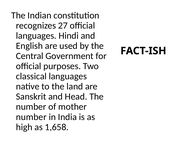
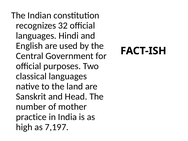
27: 27 -> 32 (63, 26)
number: number -> practice (31, 117)
1,658: 1,658 -> 7,197 (57, 127)
